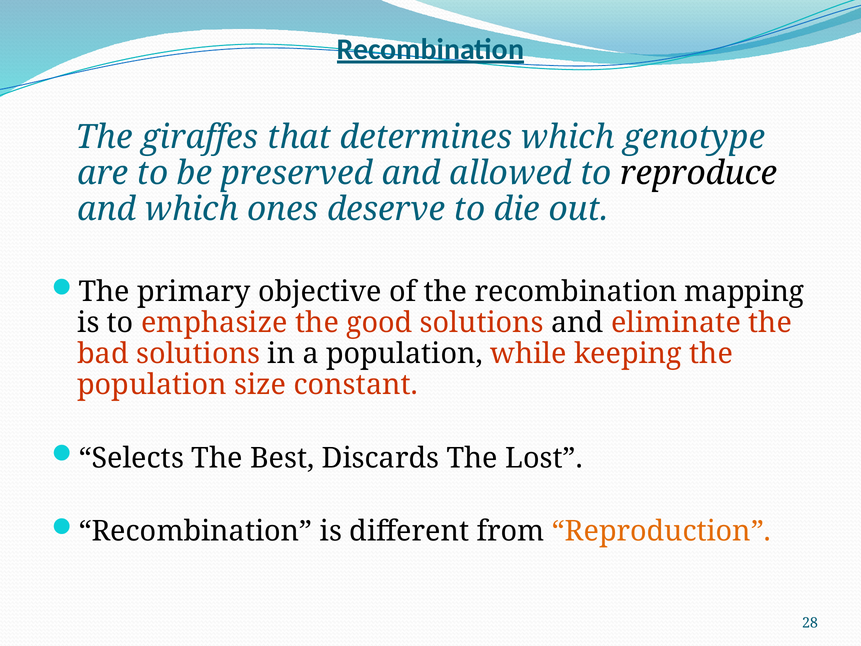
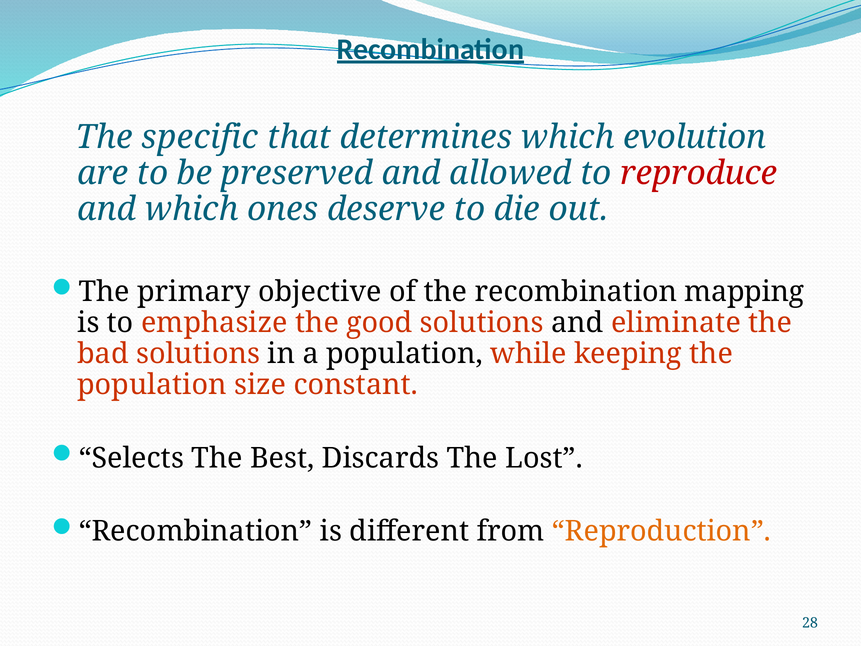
giraffes: giraffes -> specific (200, 137)
genotype: genotype -> evolution (695, 137)
reproduce colour: black -> red (699, 173)
